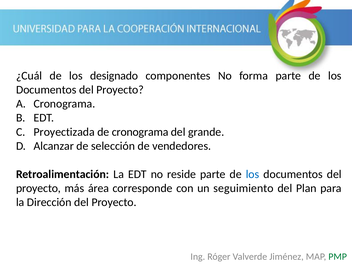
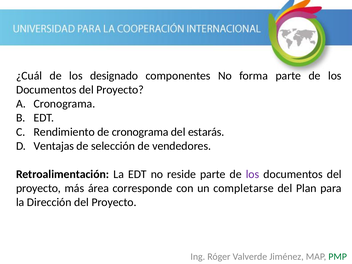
Proyectizada: Proyectizada -> Rendimiento (64, 132)
grande: grande -> estarás (206, 132)
Alcanzar: Alcanzar -> Ventajas (54, 146)
los colour: blue -> purple (253, 174)
seguimiento: seguimiento -> completarse (244, 188)
